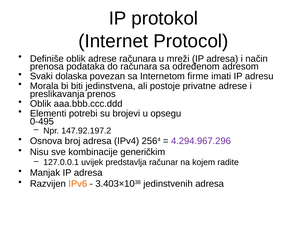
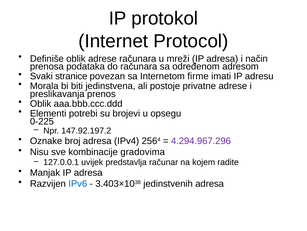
dolaska: dolaska -> stranice (71, 76)
0-495: 0-495 -> 0-225 (42, 121)
Osnova: Osnova -> Oznake (46, 141)
generičkim: generičkim -> gradovima (143, 152)
IPv6 colour: orange -> blue (78, 183)
